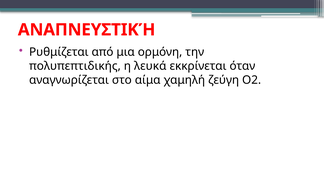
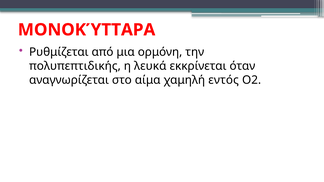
ΑΝΑΠΝΕΥΣΤΙΚΉ: ΑΝΑΠΝΕΥΣΤΙΚΉ -> ΜΟΝΟΚΎΤΤΑΡΑ (87, 30)
ζεύγη: ζεύγη -> εντός (224, 80)
